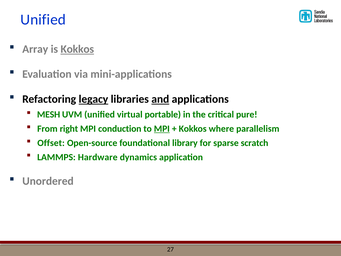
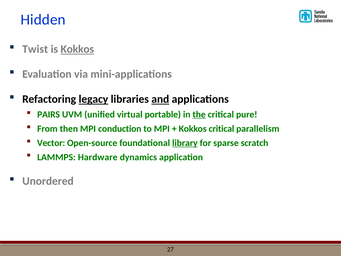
Unified: Unified -> Hidden (43, 20)
Array: Array -> Twist (35, 49)
MESH: MESH -> PAIRS (49, 114)
the underline: none -> present (199, 114)
right: right -> then (69, 129)
MPI underline: present -> none (162, 129)
Kokkos where: where -> critical (221, 129)
Offset: Offset -> Vector (51, 143)
library underline: none -> present (185, 143)
